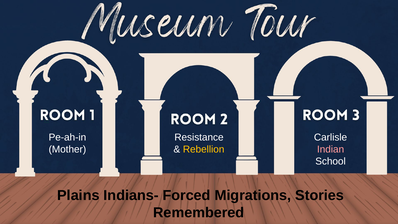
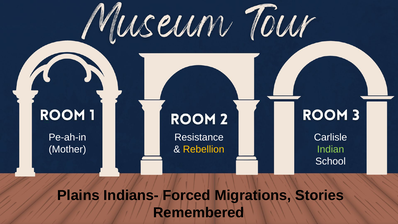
Indian colour: pink -> light green (331, 149)
